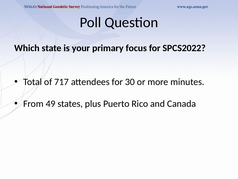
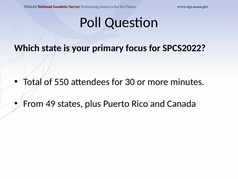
717: 717 -> 550 (62, 82)
